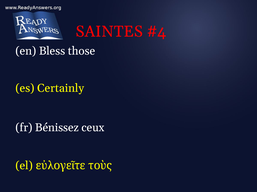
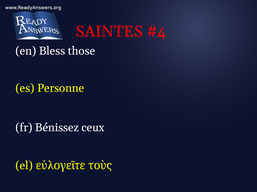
Certainly: Certainly -> Personne (61, 88)
